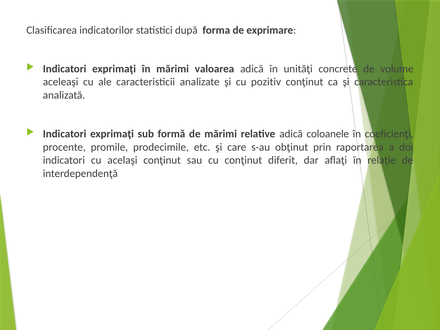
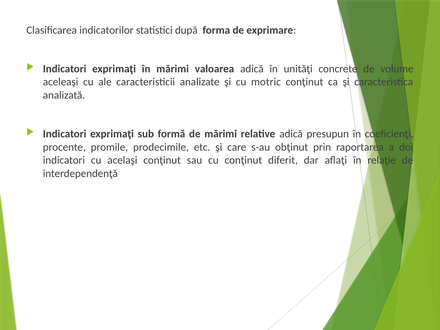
pozitiv: pozitiv -> motric (266, 82)
coloanele: coloanele -> presupun (328, 134)
